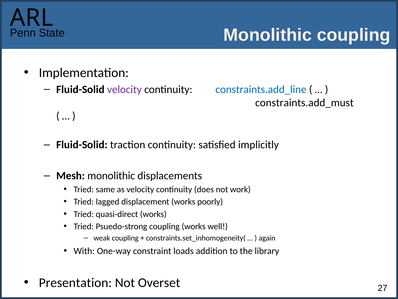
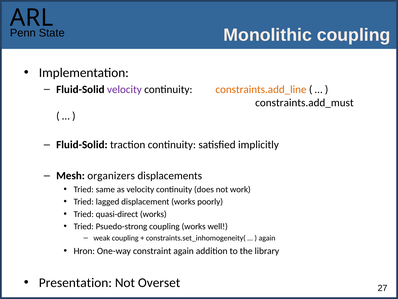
constraints.add_line colour: blue -> orange (261, 89)
Mesh monolithic: monolithic -> organizers (111, 175)
With: With -> Hron (84, 251)
constraint loads: loads -> again (184, 251)
